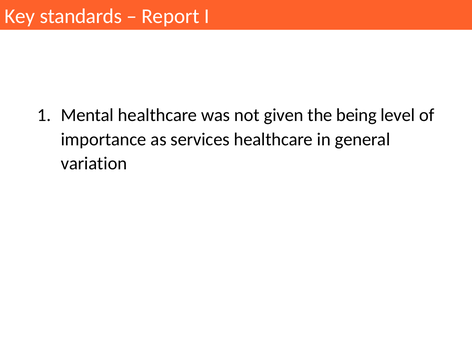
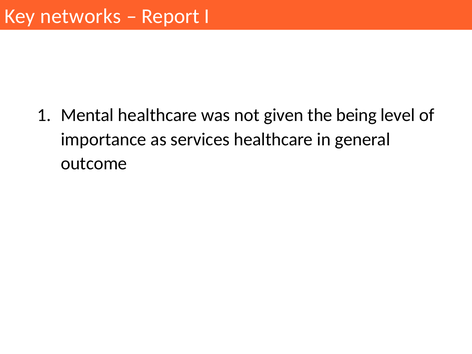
standards: standards -> networks (81, 16)
variation: variation -> outcome (94, 164)
